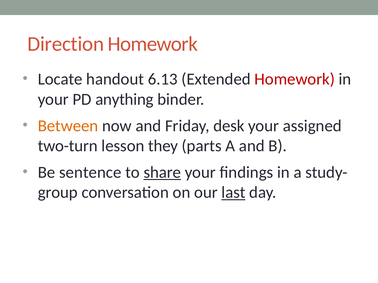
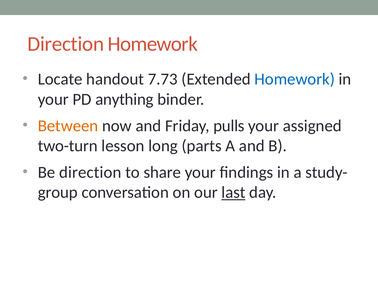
6.13: 6.13 -> 7.73 (163, 79)
Homework colour: red -> blue (295, 79)
desk: desk -> pulls (229, 126)
they: they -> long (163, 146)
Be sentence: sentence -> direction (90, 173)
share underline: present -> none (162, 173)
